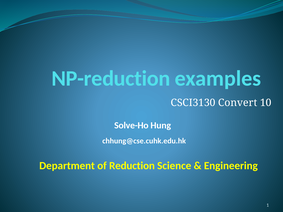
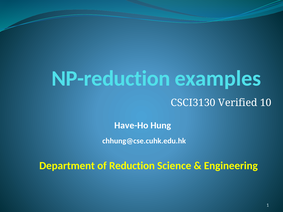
Convert: Convert -> Verified (238, 103)
Solve-Ho: Solve-Ho -> Have-Ho (131, 126)
